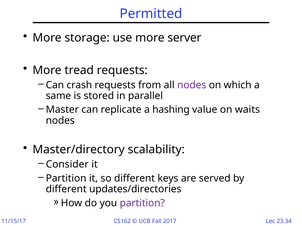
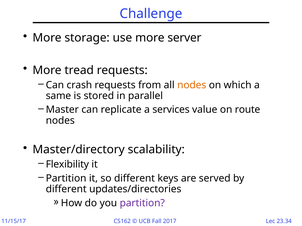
Permitted: Permitted -> Challenge (151, 14)
nodes colour: purple -> orange (192, 85)
hashing: hashing -> services (171, 110)
waits: waits -> route (248, 110)
Consider: Consider -> Flexibility (67, 165)
